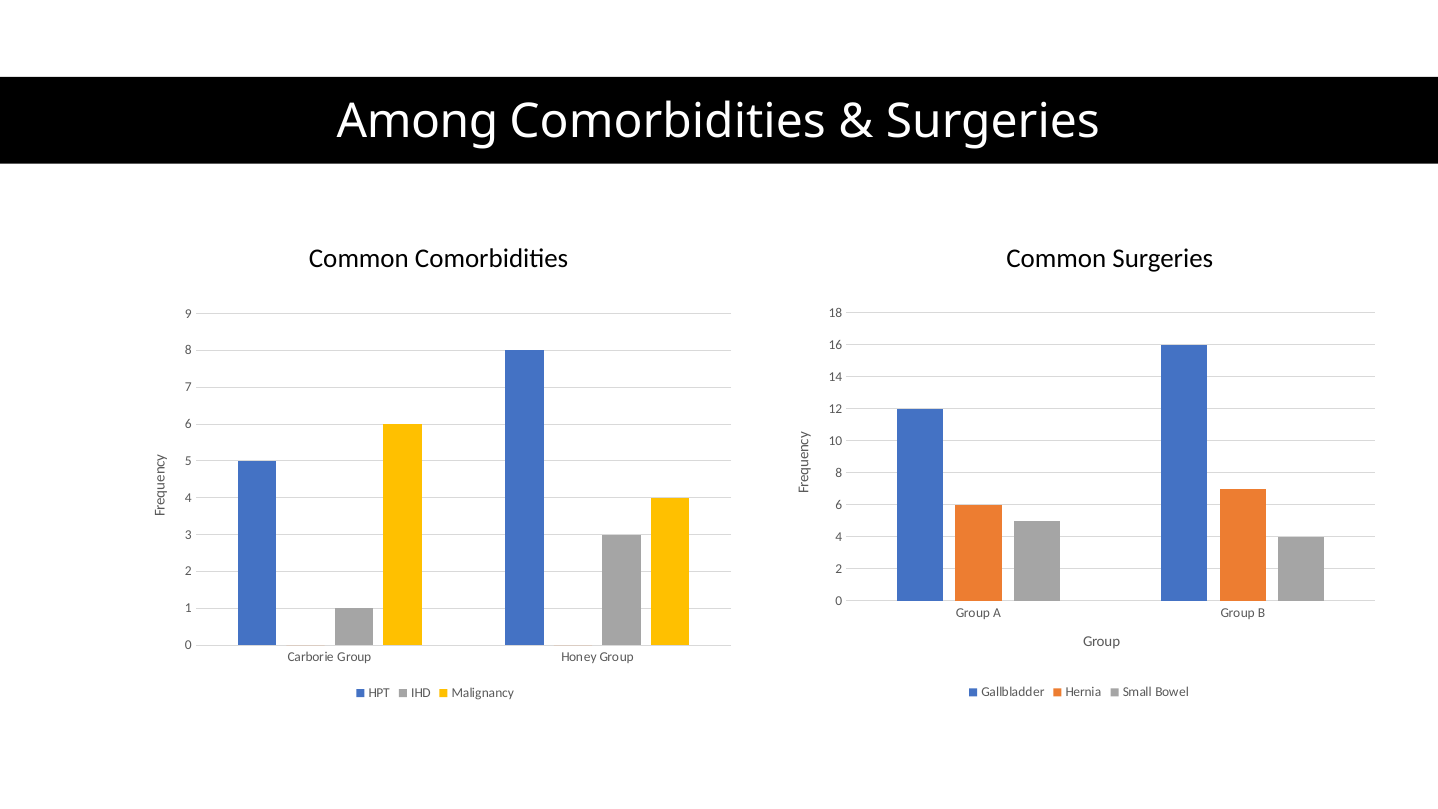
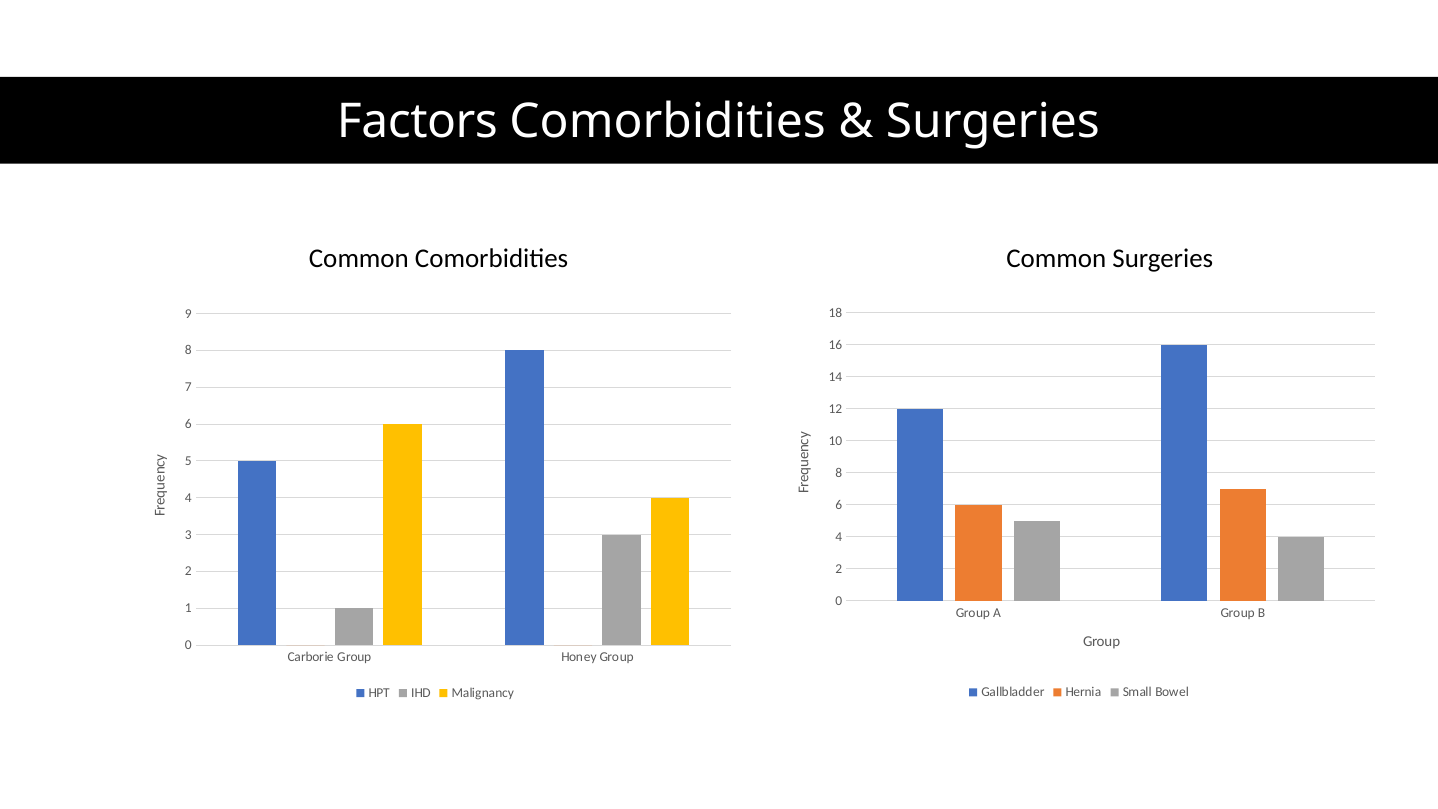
Among: Among -> Factors (417, 121)
